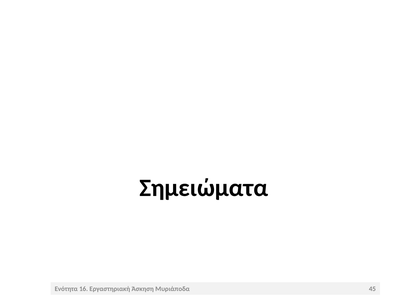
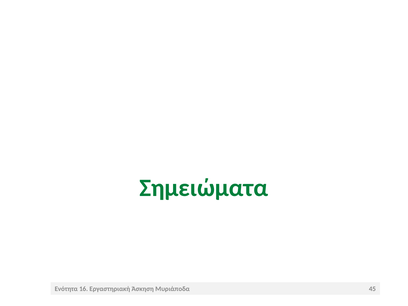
Σημειώματα colour: black -> green (204, 188)
